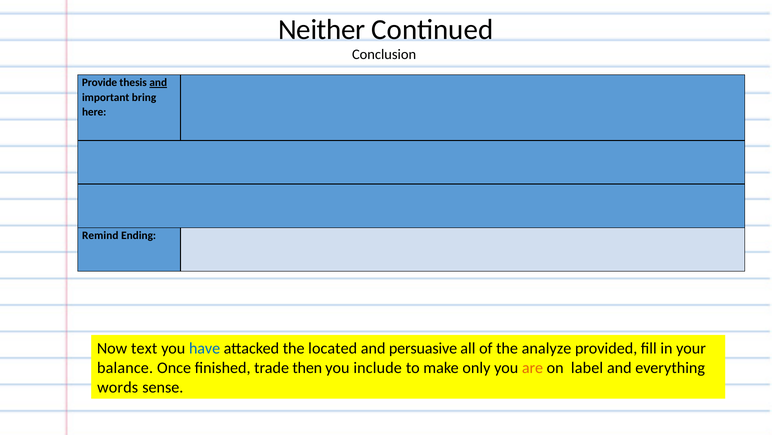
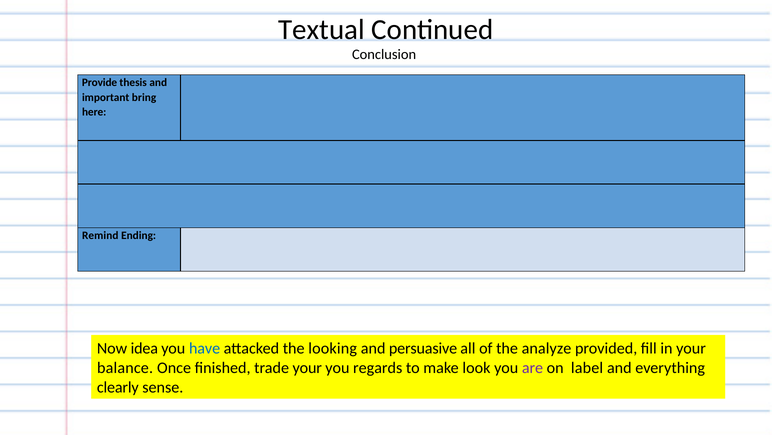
Neither: Neither -> Textual (321, 29)
and underline: present -> none (158, 83)
text: text -> idea (144, 348)
located: located -> looking (333, 348)
trade then: then -> your (307, 367)
include: include -> regards (378, 367)
only: only -> look (476, 367)
are colour: orange -> purple (532, 367)
words: words -> clearly (118, 387)
